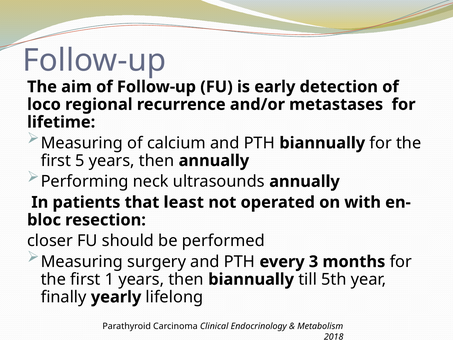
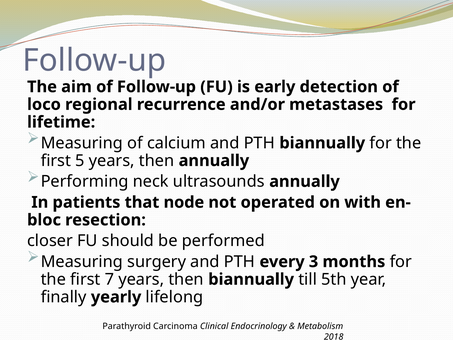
least: least -> node (184, 202)
1: 1 -> 7 (109, 279)
